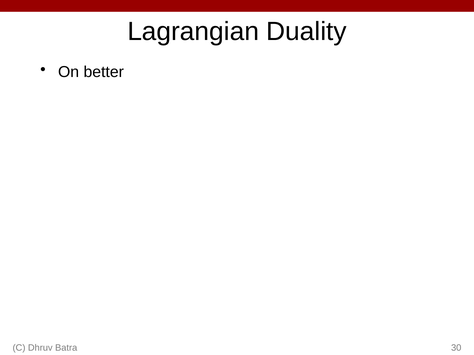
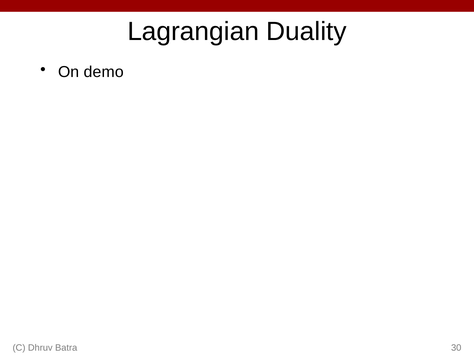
better: better -> demo (104, 72)
